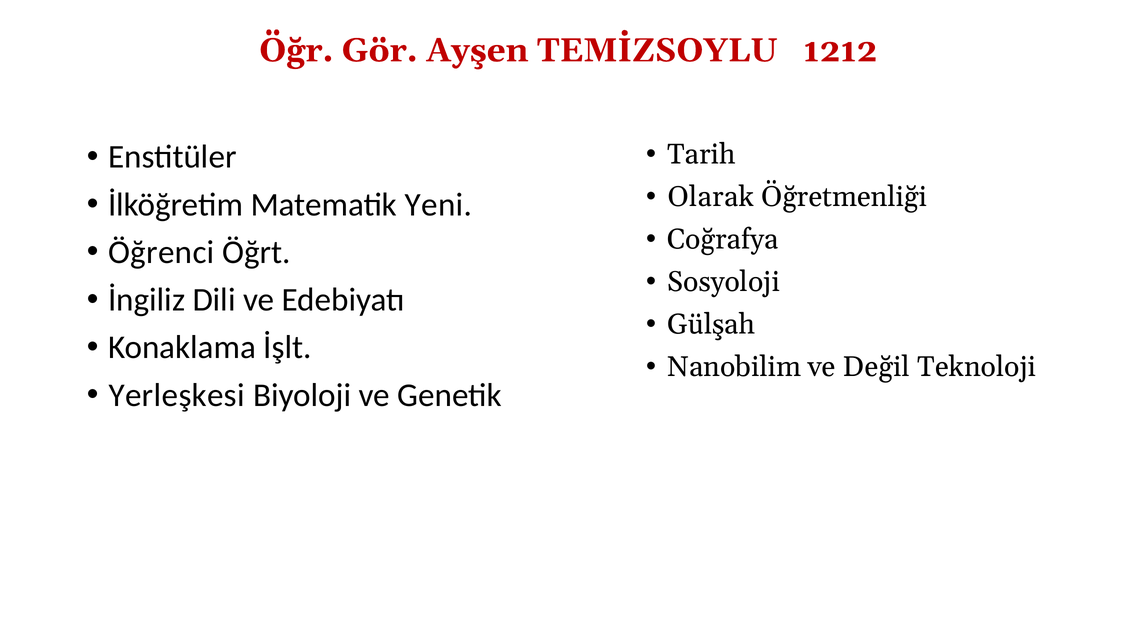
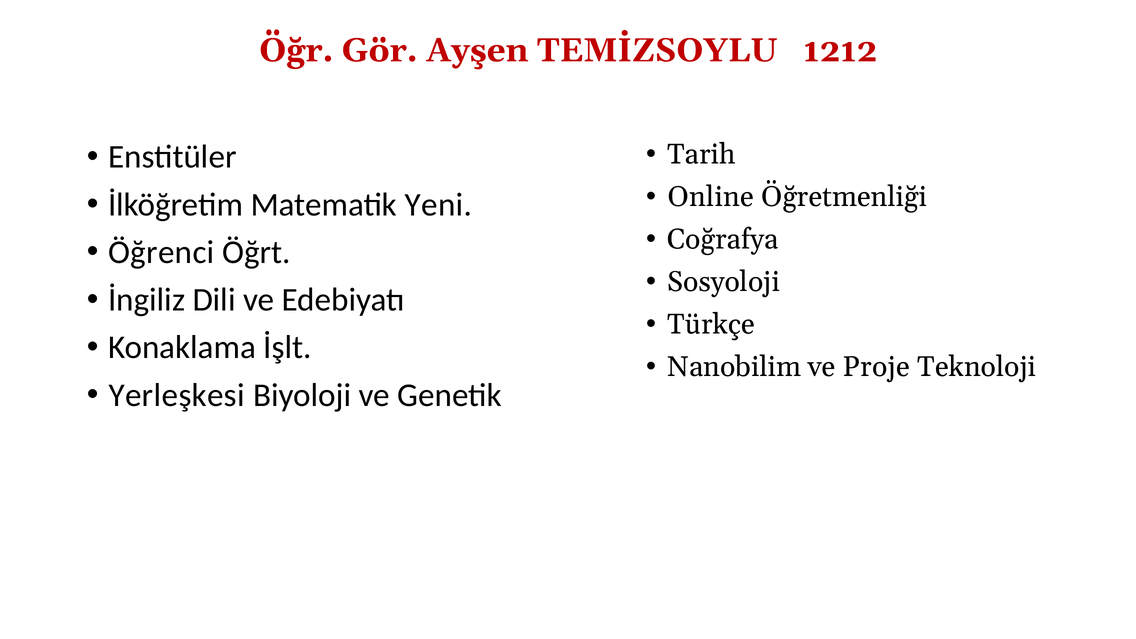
Olarak: Olarak -> Online (711, 197)
Gülşah: Gülşah -> Türkçe (711, 324)
Değil: Değil -> Proje (876, 367)
